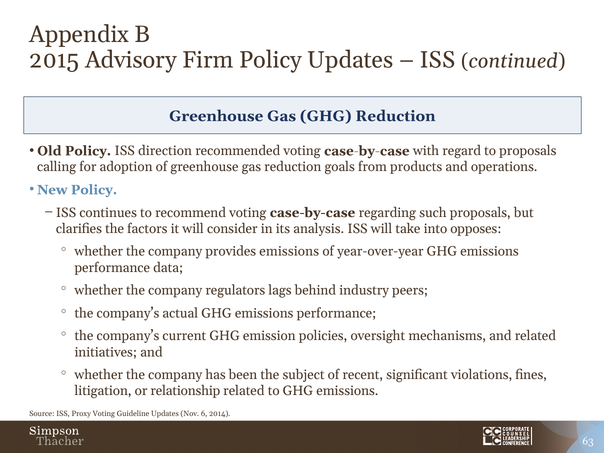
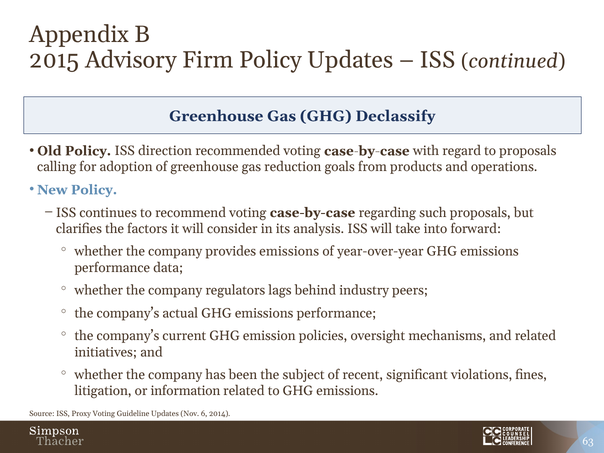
GHG Reduction: Reduction -> Declassify (395, 116)
opposes: opposes -> forward (476, 229)
relationship: relationship -> information (185, 391)
